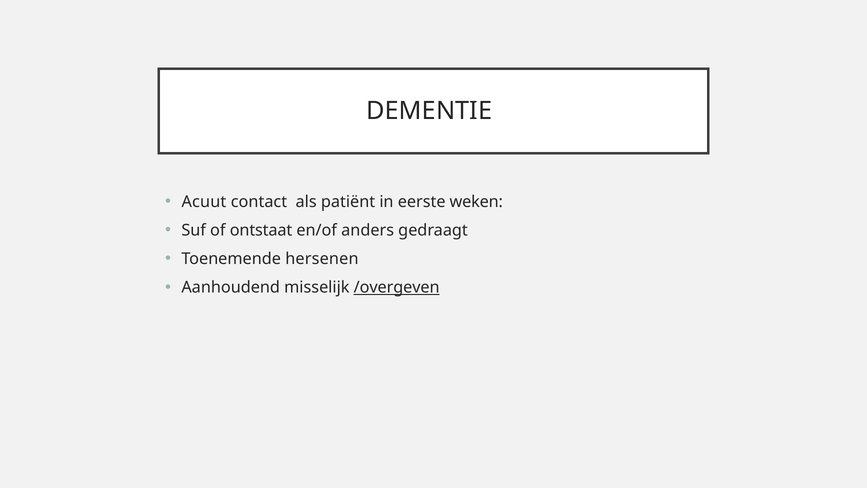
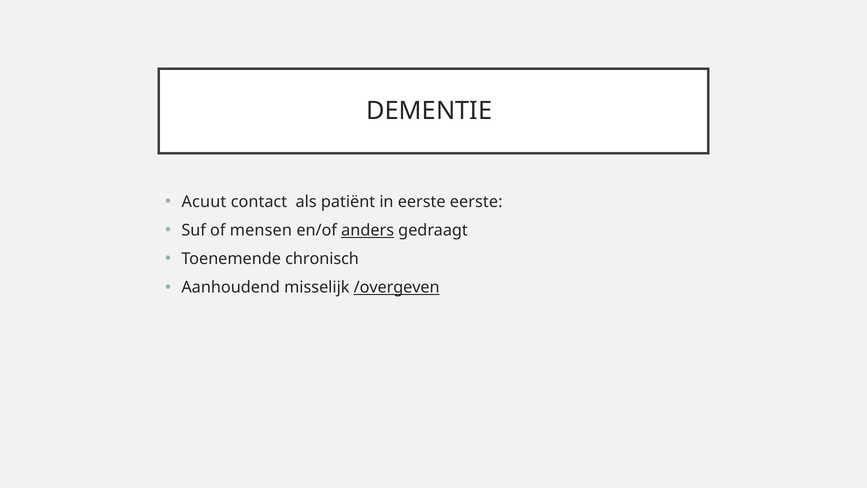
eerste weken: weken -> eerste (476, 202)
ontstaat: ontstaat -> mensen (261, 230)
anders underline: none -> present (368, 230)
hersenen: hersenen -> chronisch (322, 259)
